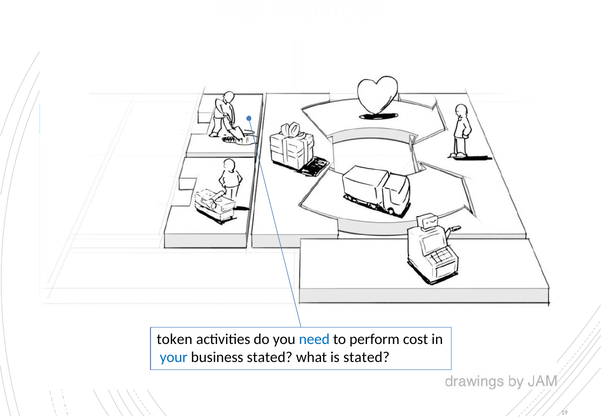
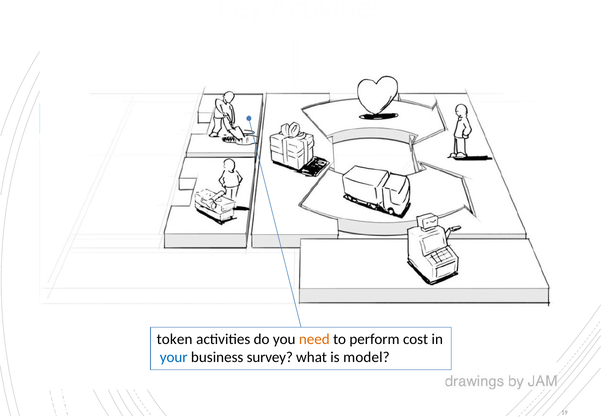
need colour: blue -> orange (314, 339)
business stated: stated -> survey (270, 357)
is stated: stated -> model (366, 357)
